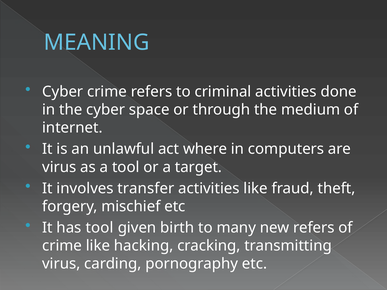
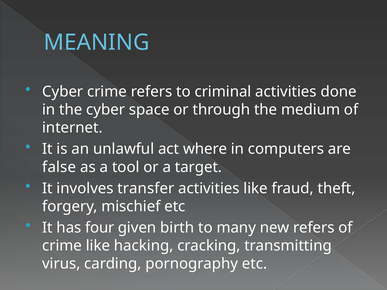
virus: virus -> false (59, 167)
has tool: tool -> four (100, 228)
